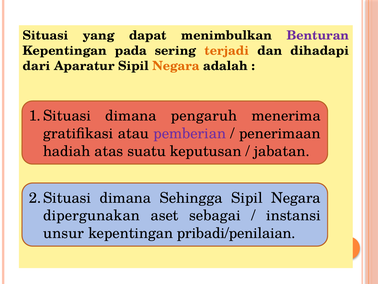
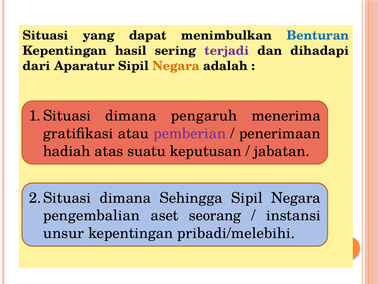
Benturan colour: purple -> blue (318, 36)
pada: pada -> hasil (131, 51)
terjadi colour: orange -> purple (227, 51)
dipergunakan: dipergunakan -> pengembalian (91, 215)
sebagai: sebagai -> seorang (215, 215)
pribadi/penilaian: pribadi/penilaian -> pribadi/melebihi (236, 233)
